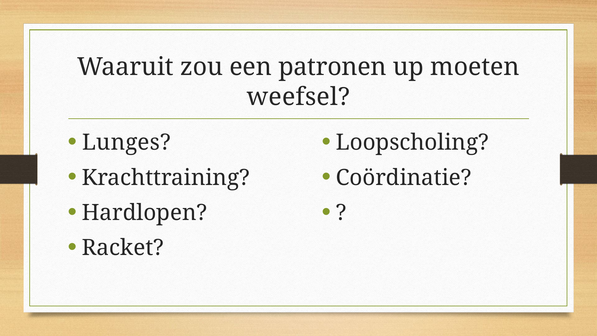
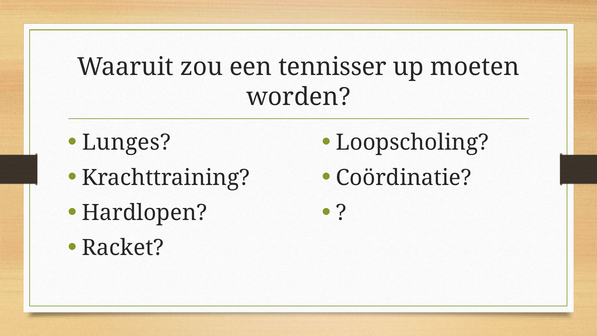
patronen: patronen -> tennisser (332, 67)
weefsel: weefsel -> worden (298, 97)
